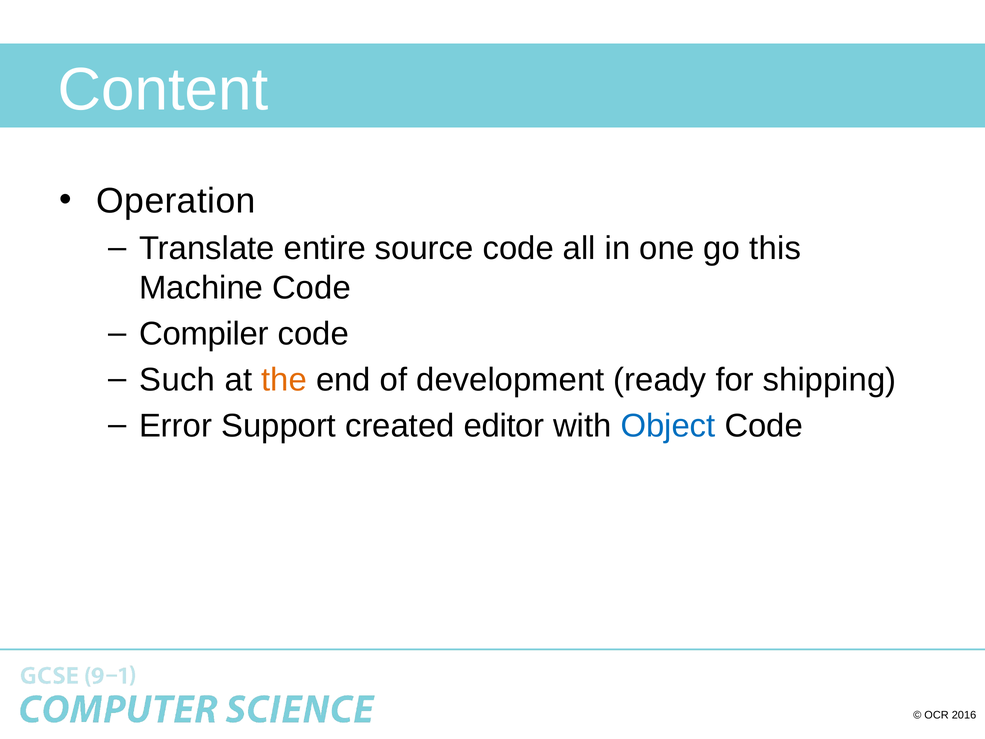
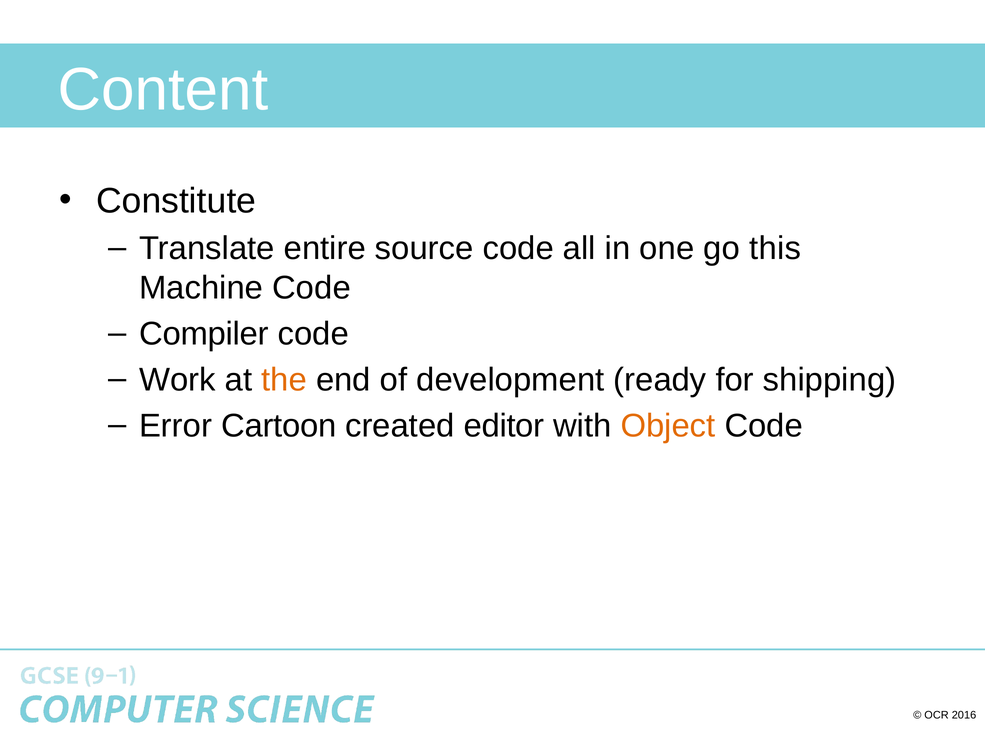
Operation: Operation -> Constitute (176, 201)
Such: Such -> Work (177, 380)
Support: Support -> Cartoon (279, 426)
Object colour: blue -> orange (668, 426)
